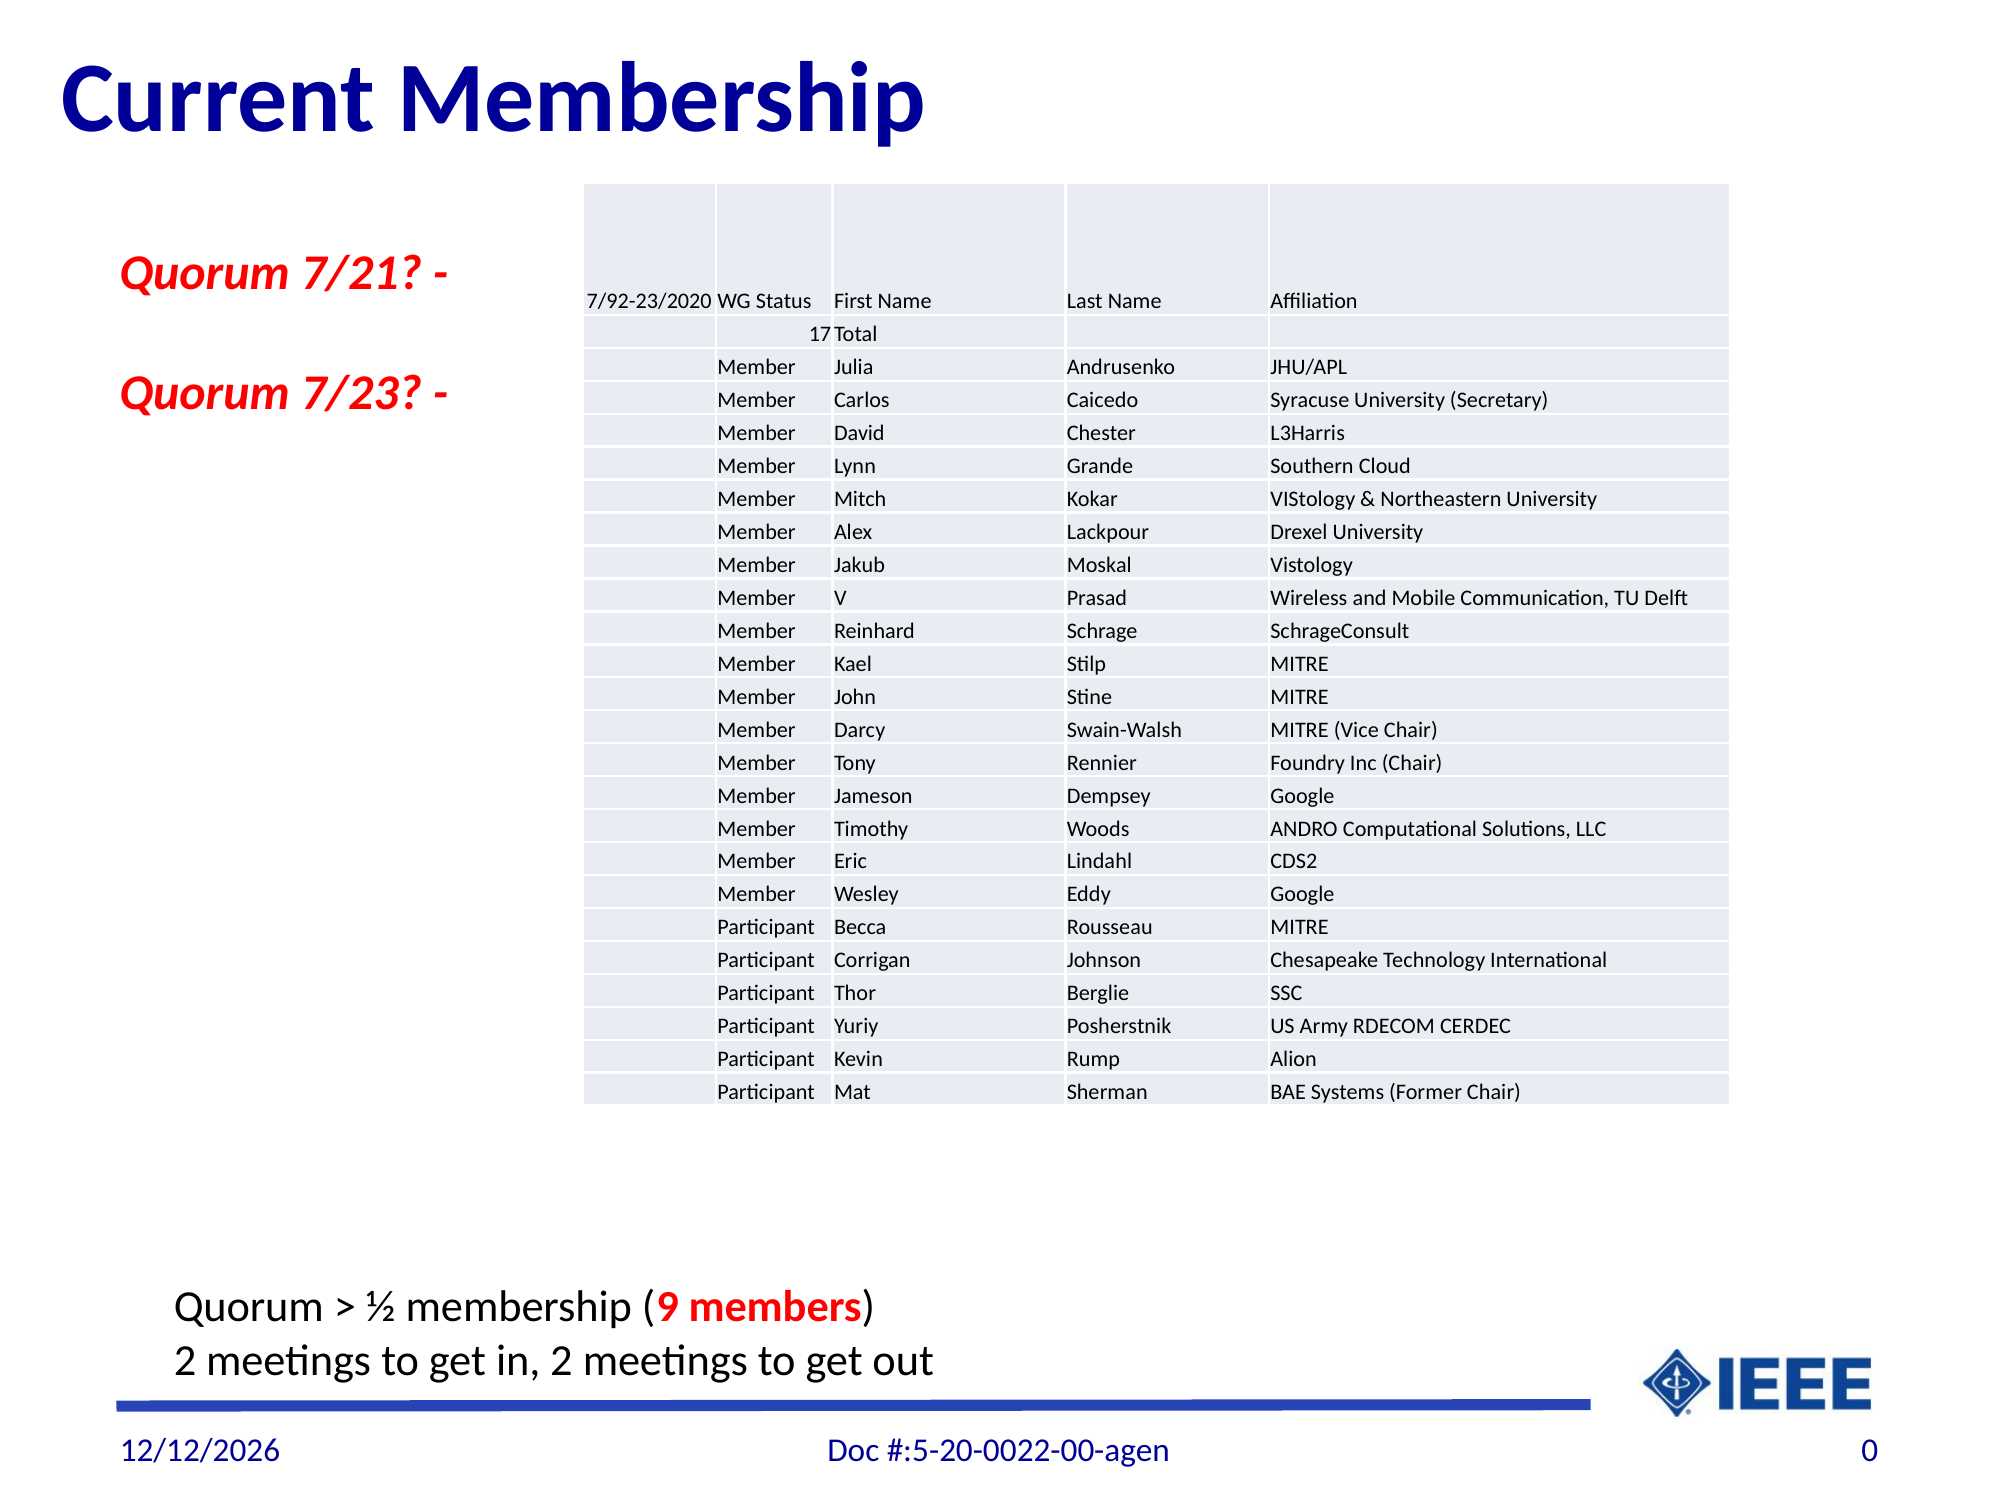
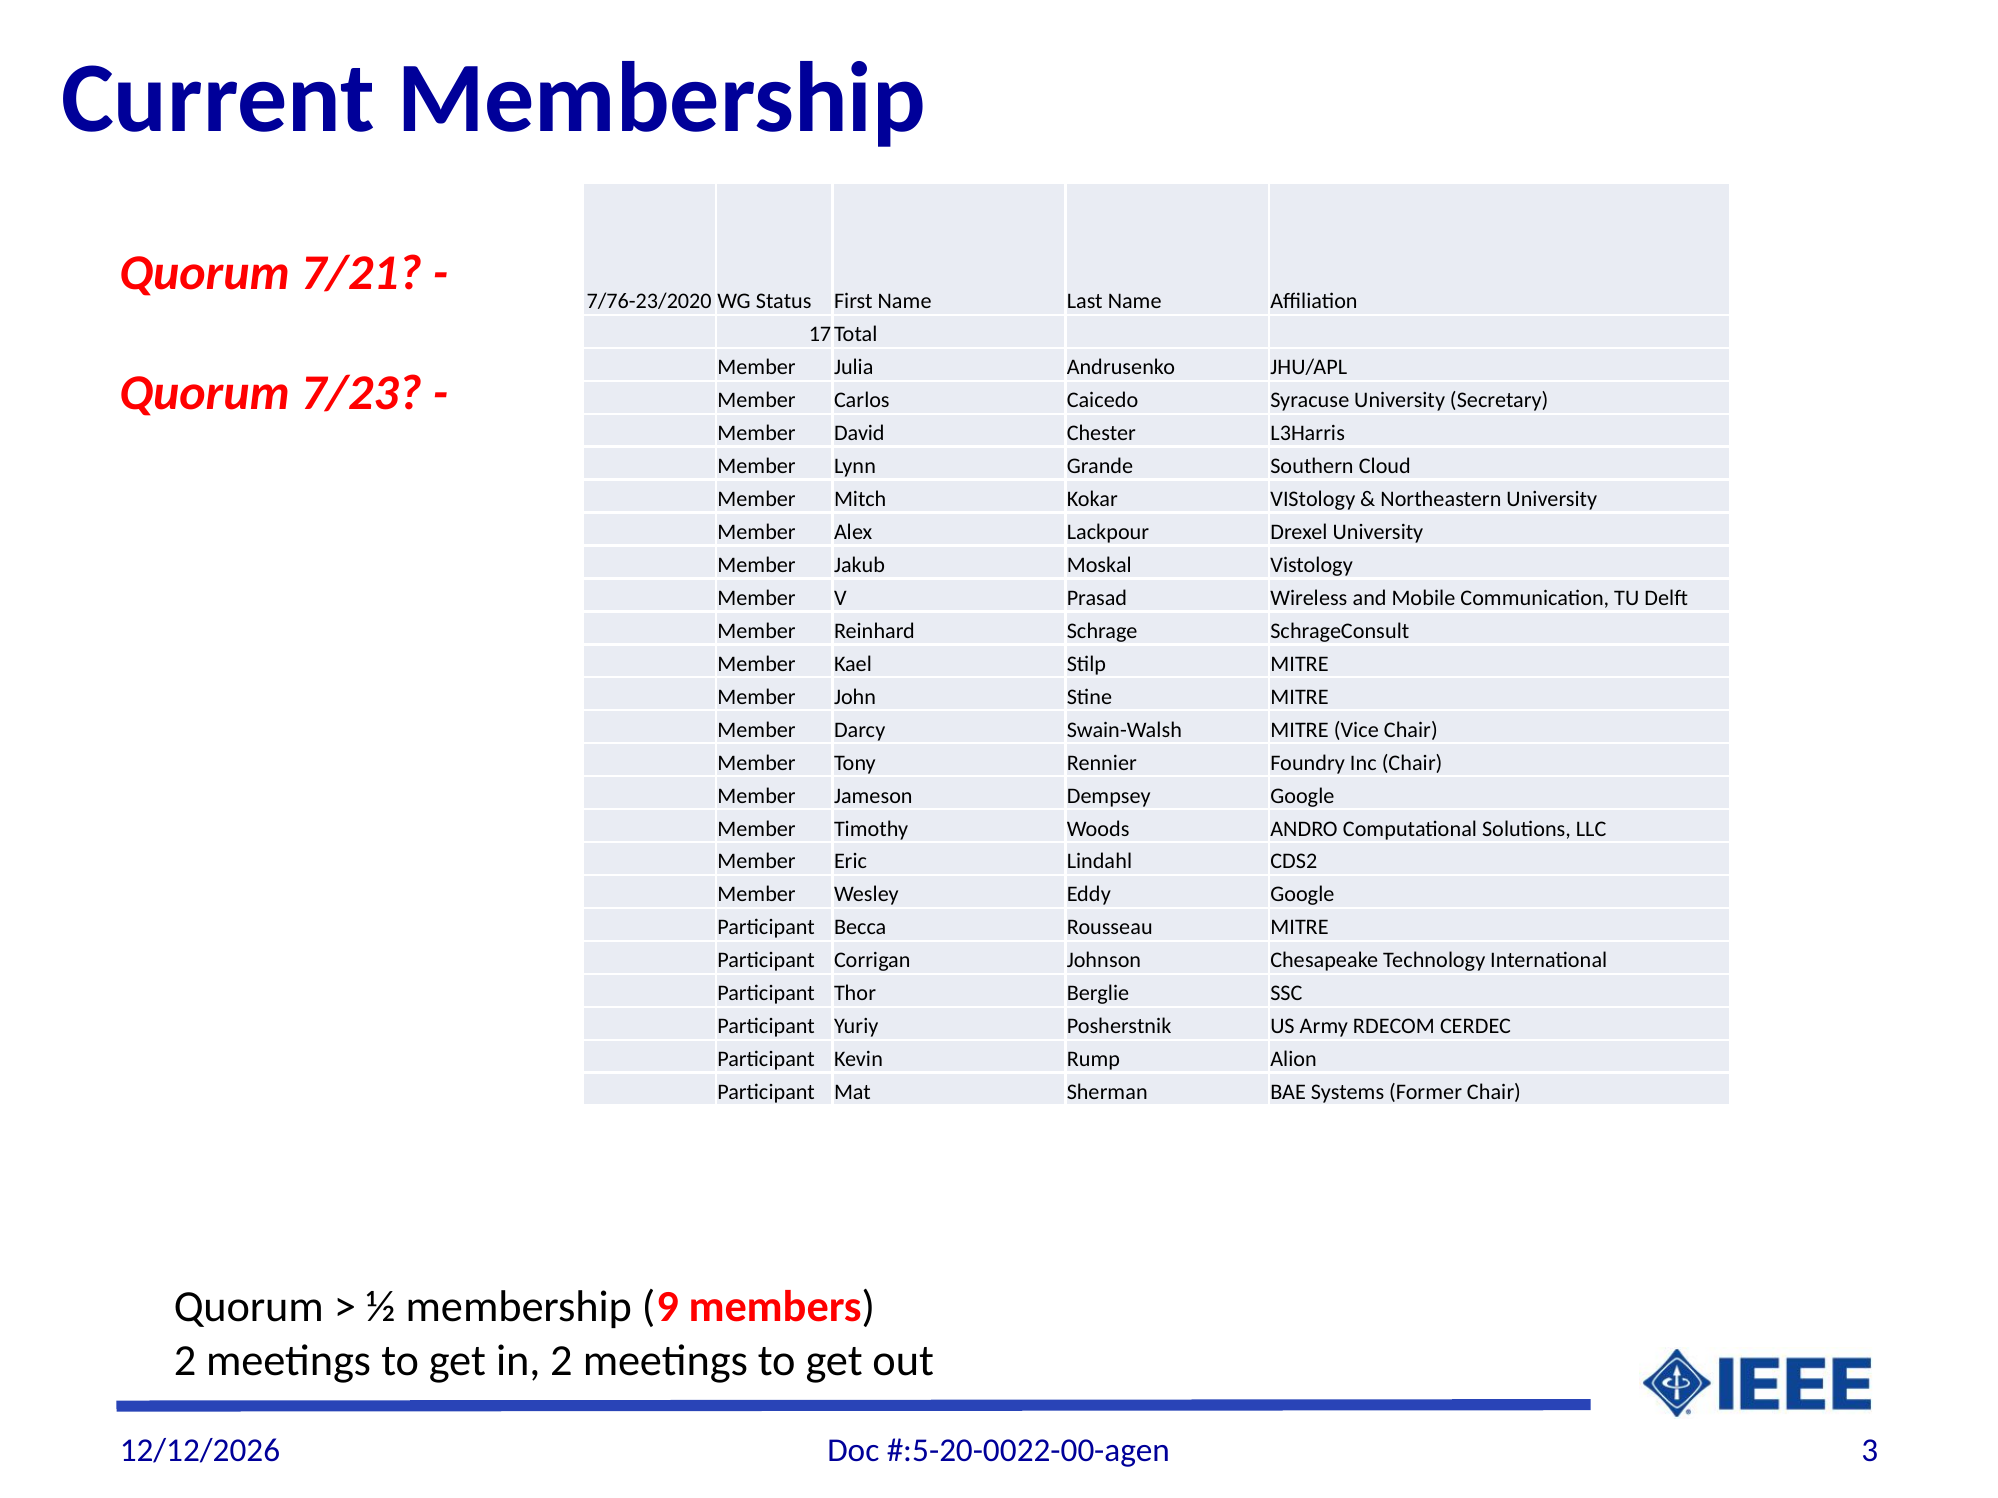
7/92-23/2020: 7/92-23/2020 -> 7/76-23/2020 (649, 302)
0: 0 -> 3 (1870, 1451)
